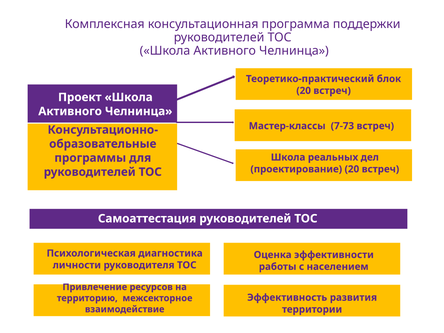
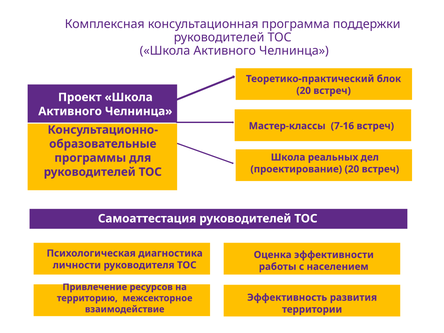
7-73: 7-73 -> 7-16 (342, 126)
